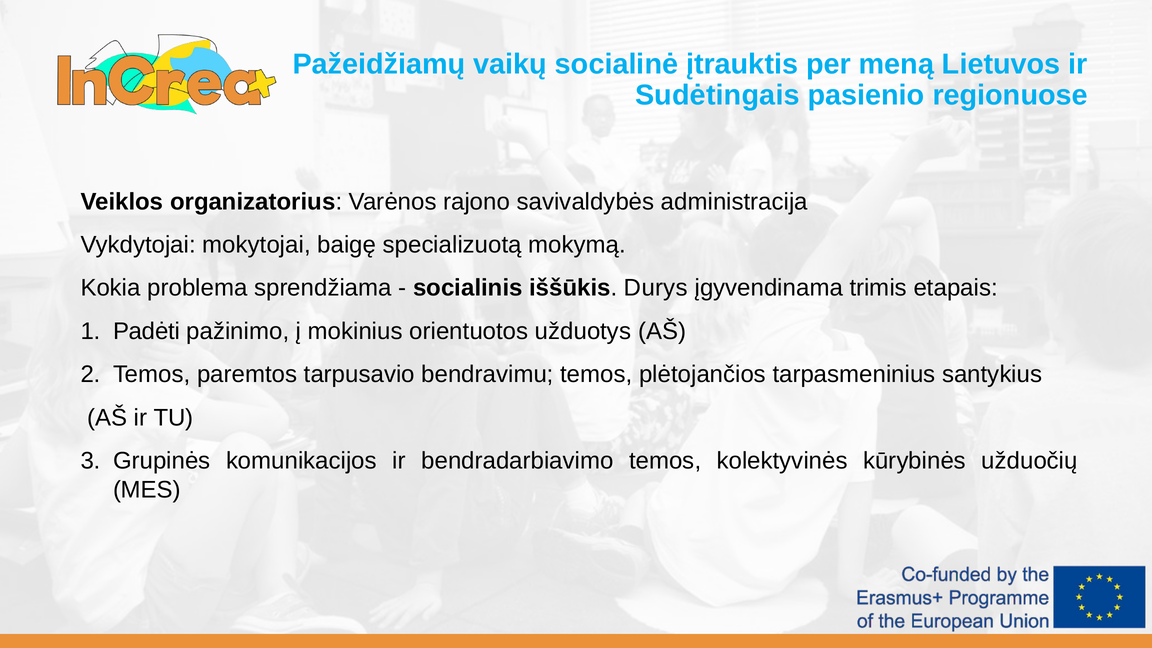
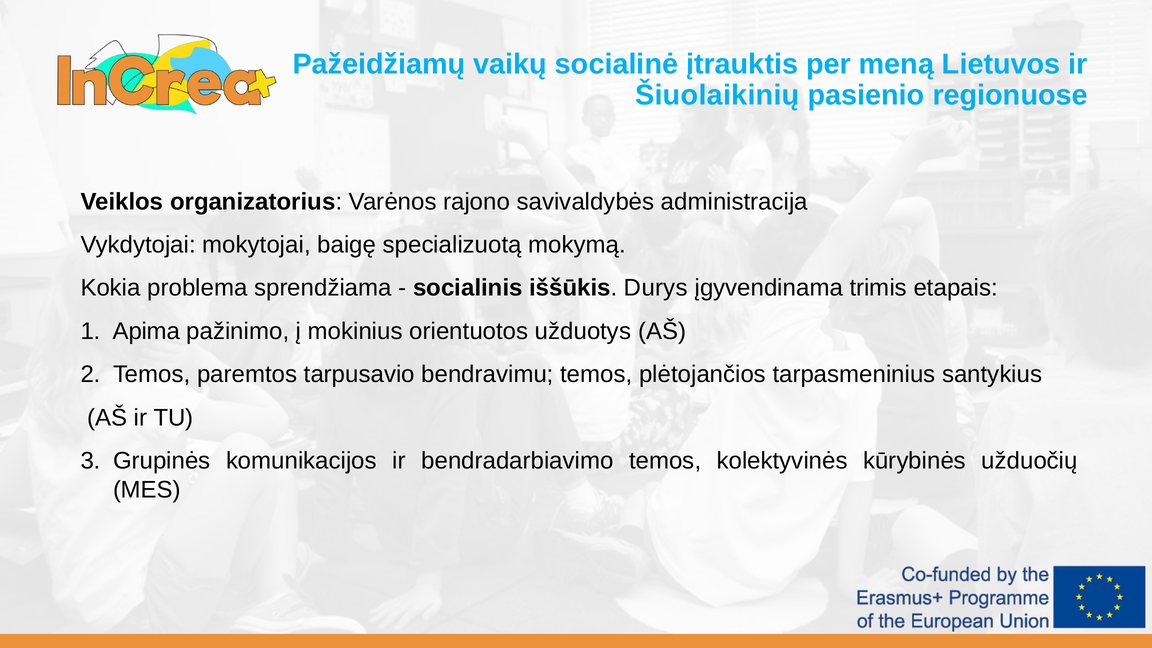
Sudėtingais: Sudėtingais -> Šiuolaikinių (717, 95)
Padėti: Padėti -> Apima (146, 331)
